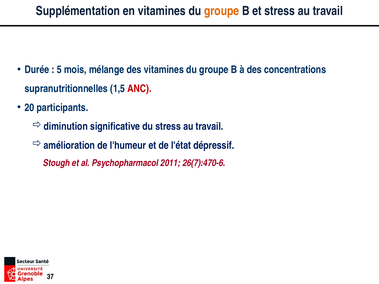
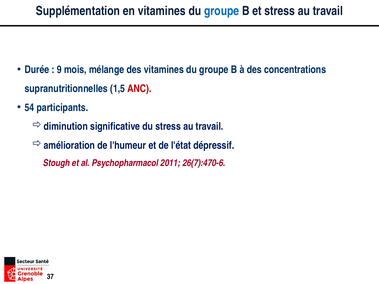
groupe colour: orange -> blue (222, 11)
5: 5 -> 9 (59, 70)
20: 20 -> 54 (29, 108)
